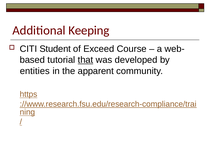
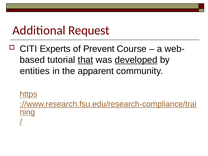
Keeping: Keeping -> Request (89, 30)
Student: Student -> Experts (55, 49)
Exceed: Exceed -> Prevent (99, 49)
developed underline: none -> present (136, 60)
